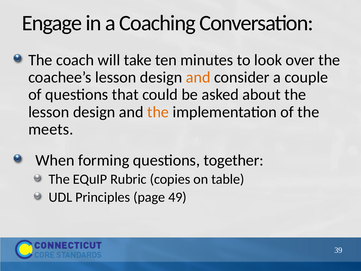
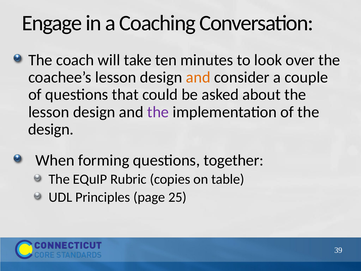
the colour: orange -> purple (158, 112)
meets: meets -> design (51, 129)
49: 49 -> 25 (178, 197)
